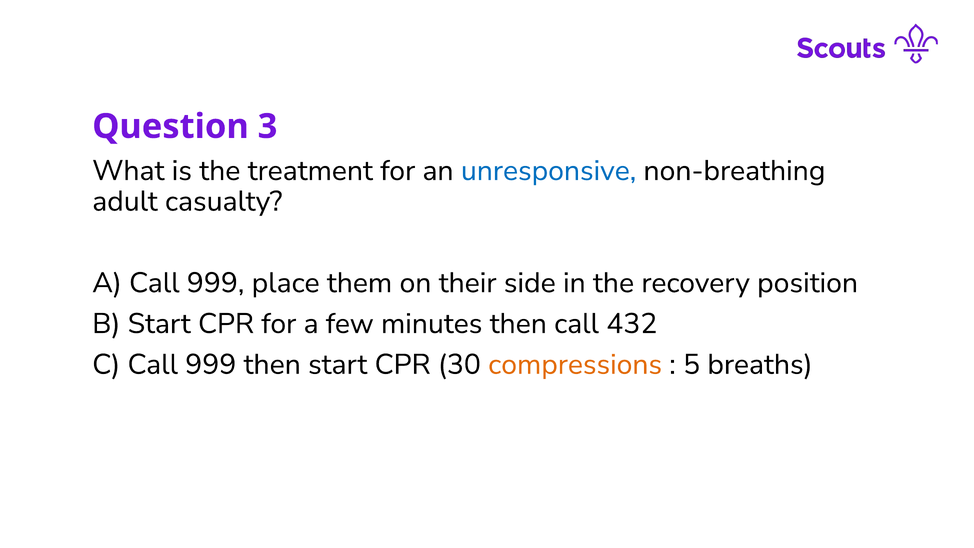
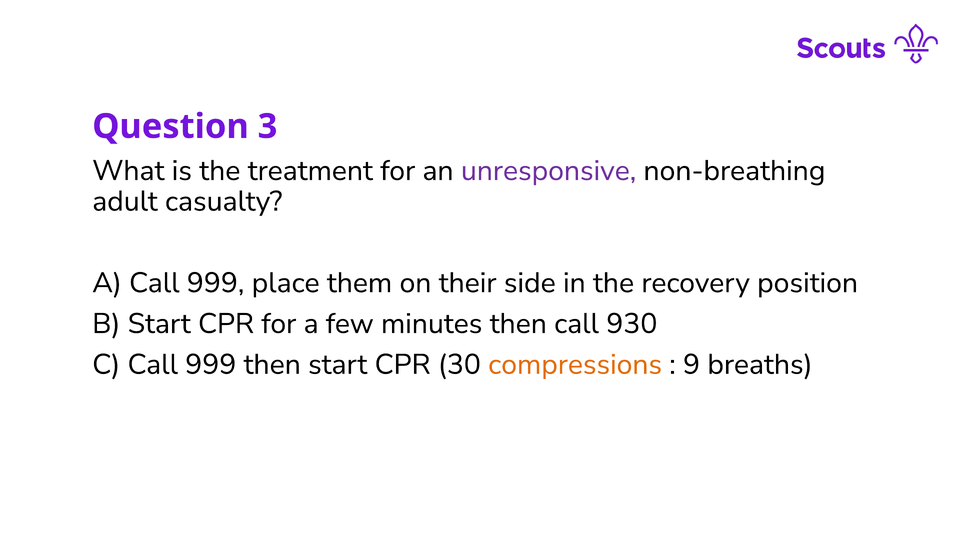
unresponsive colour: blue -> purple (549, 171)
432: 432 -> 930 (632, 324)
5: 5 -> 9 (692, 364)
